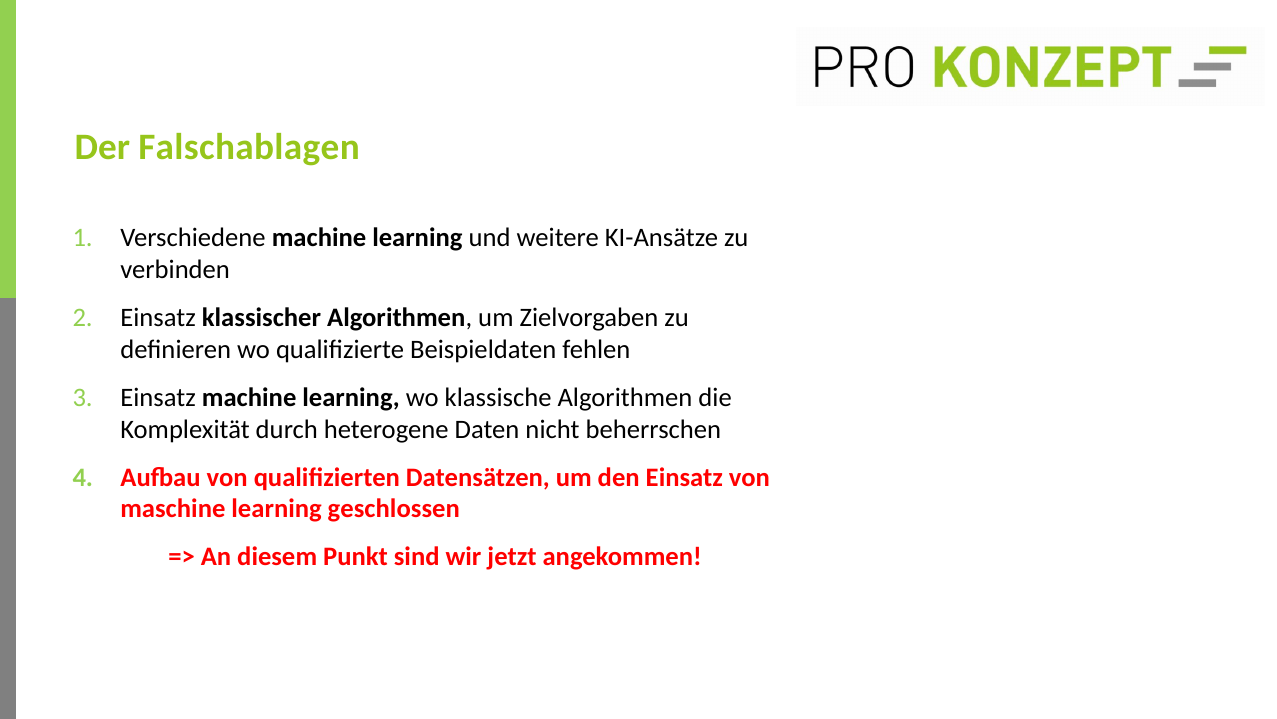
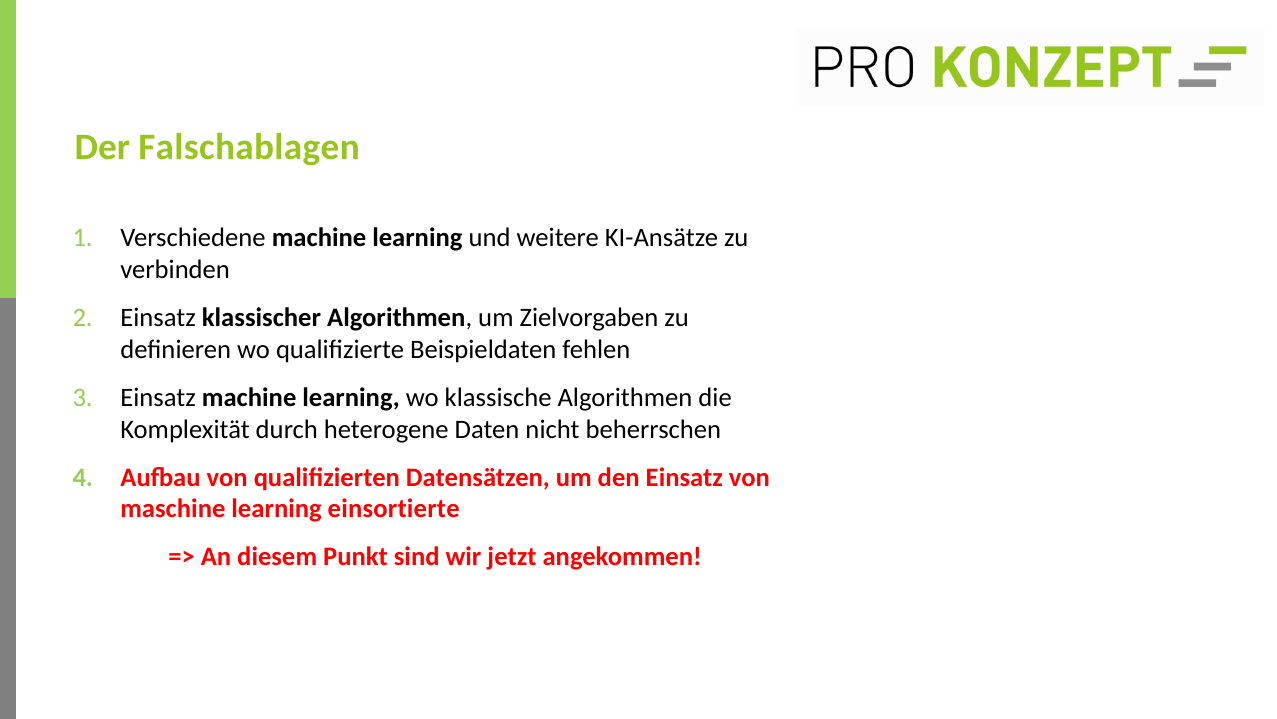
geschlossen: geschlossen -> einsortierte (394, 509)
